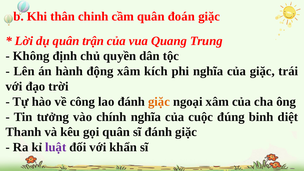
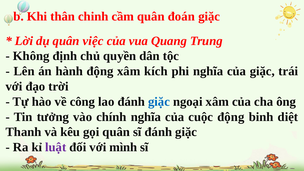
trận: trận -> việc (93, 41)
giặc colour: orange -> blue (159, 102)
cuộc đúng: đúng -> động (231, 117)
khẩn: khẩn -> mình (123, 147)
